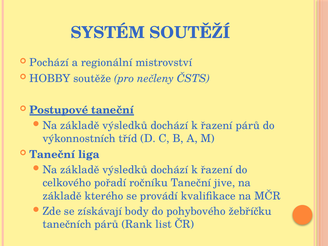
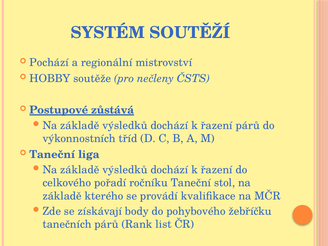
Postupové taneční: taneční -> zůstává (113, 110)
jive: jive -> stol (225, 183)
